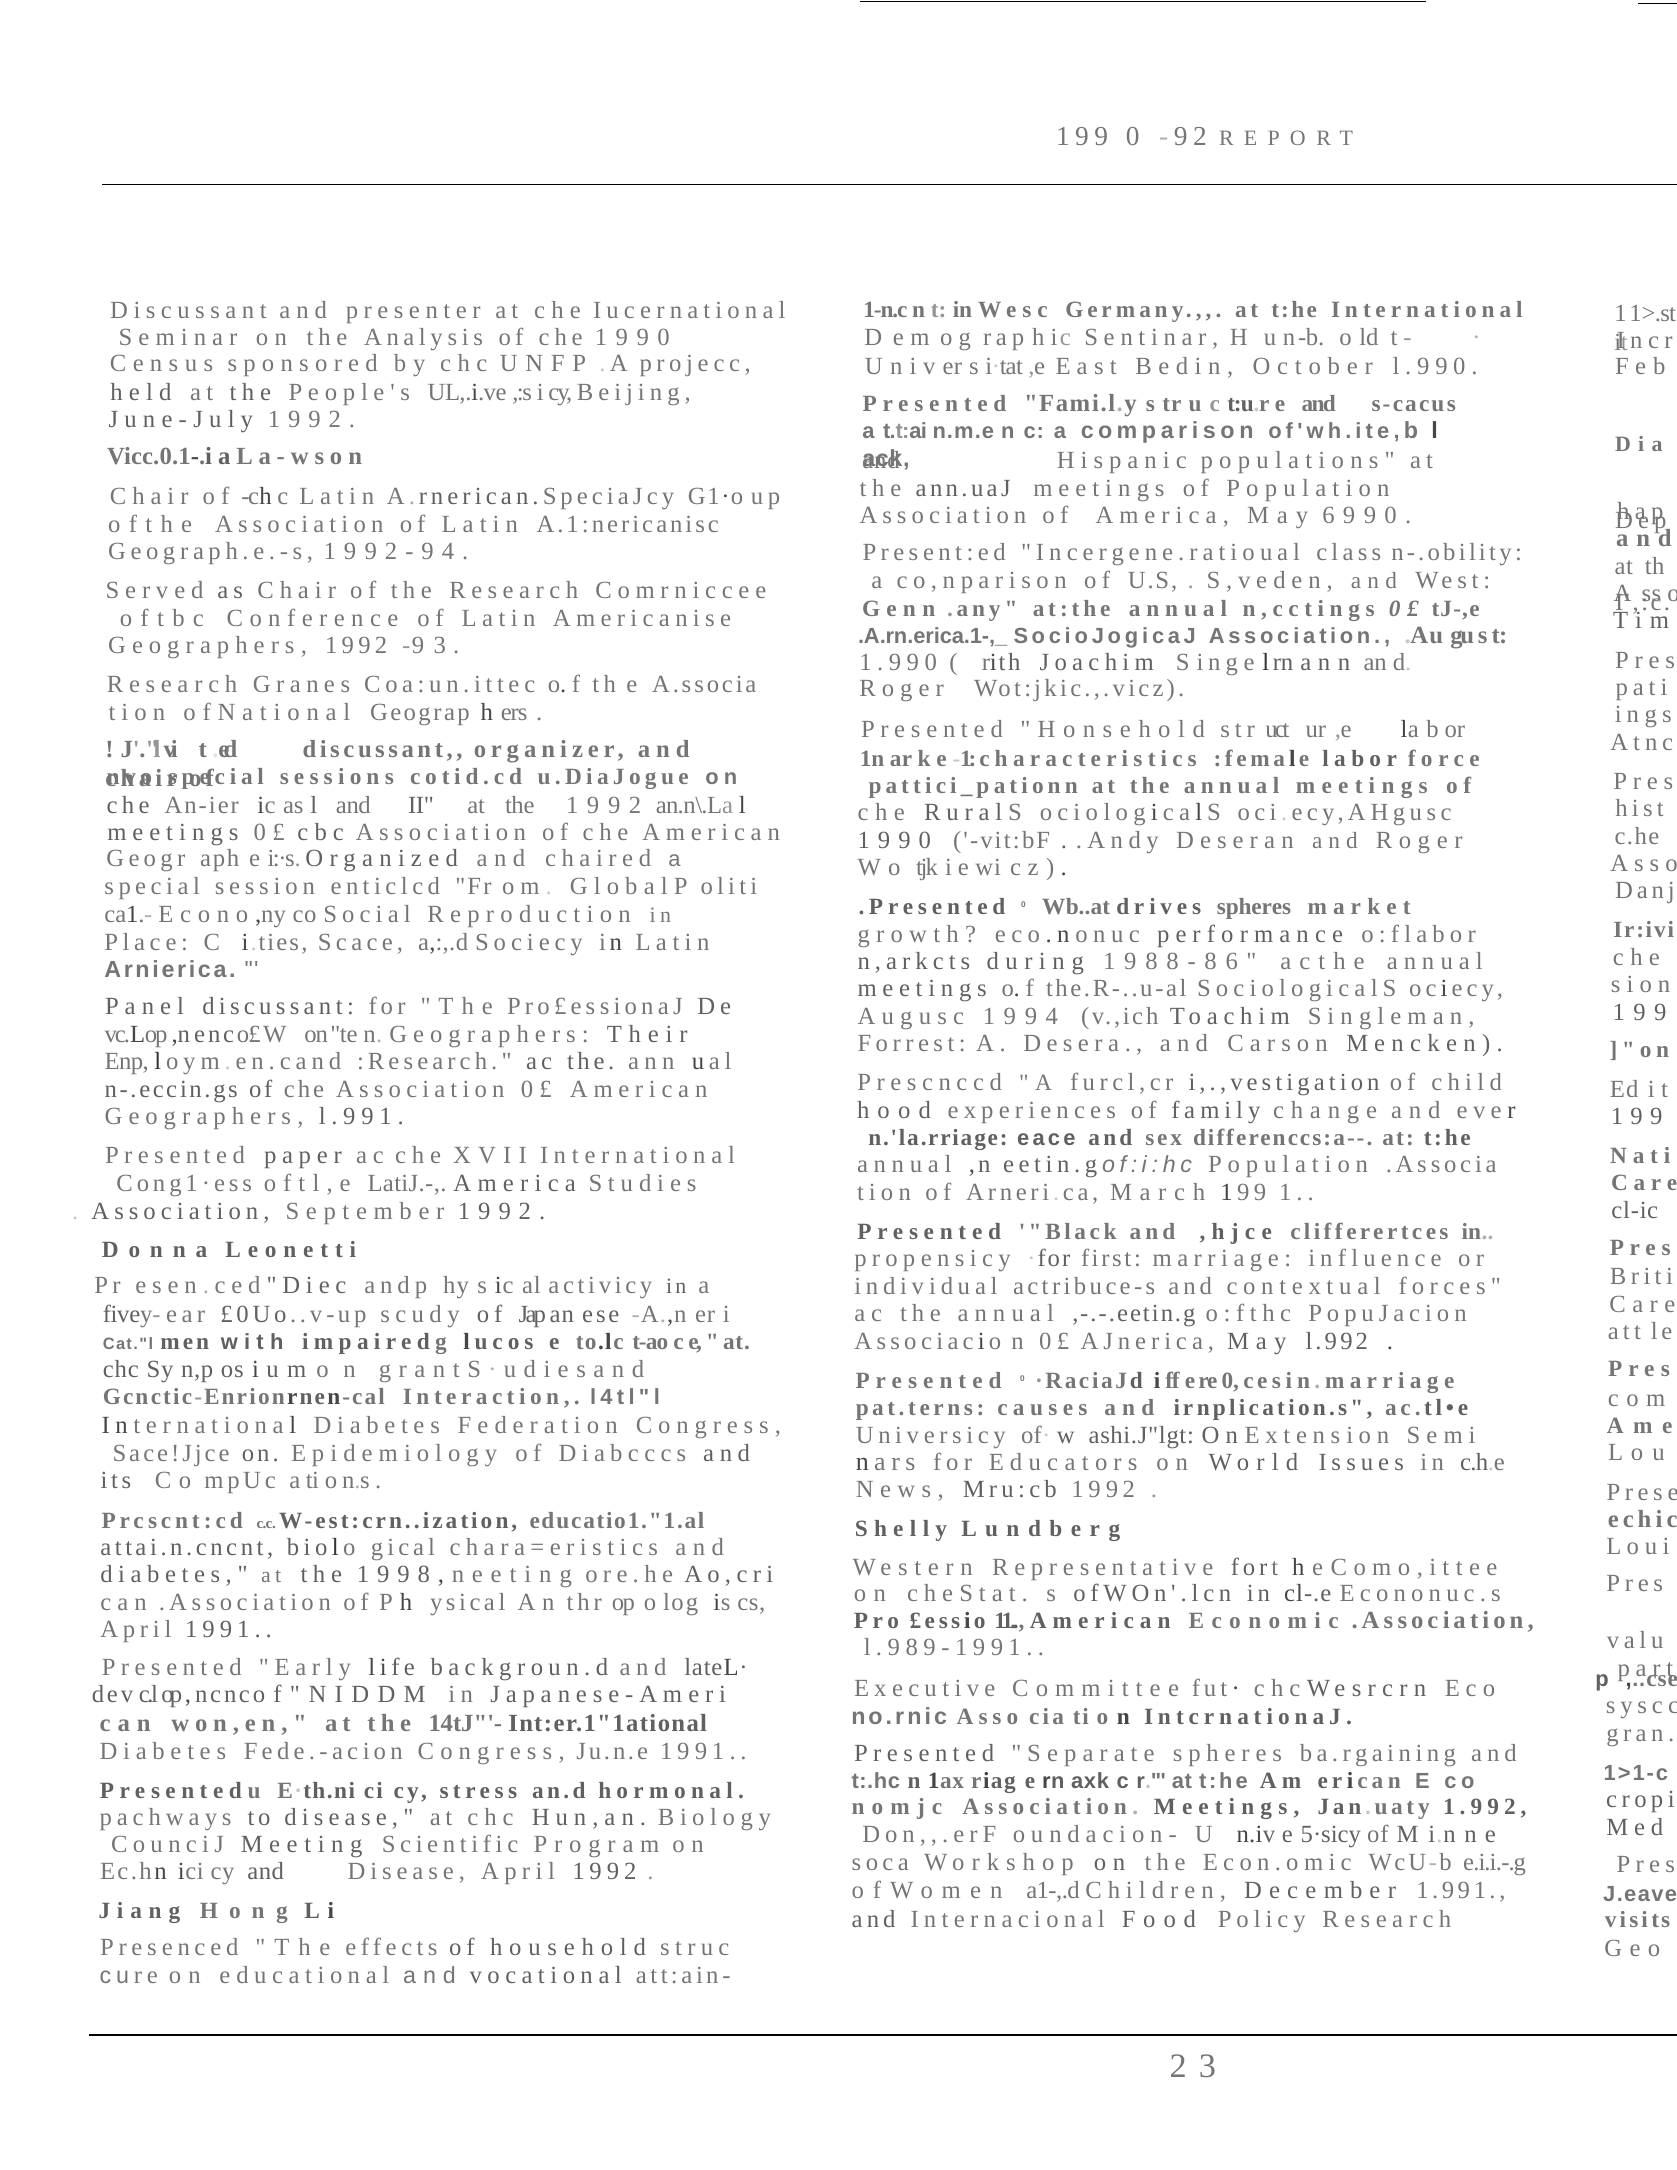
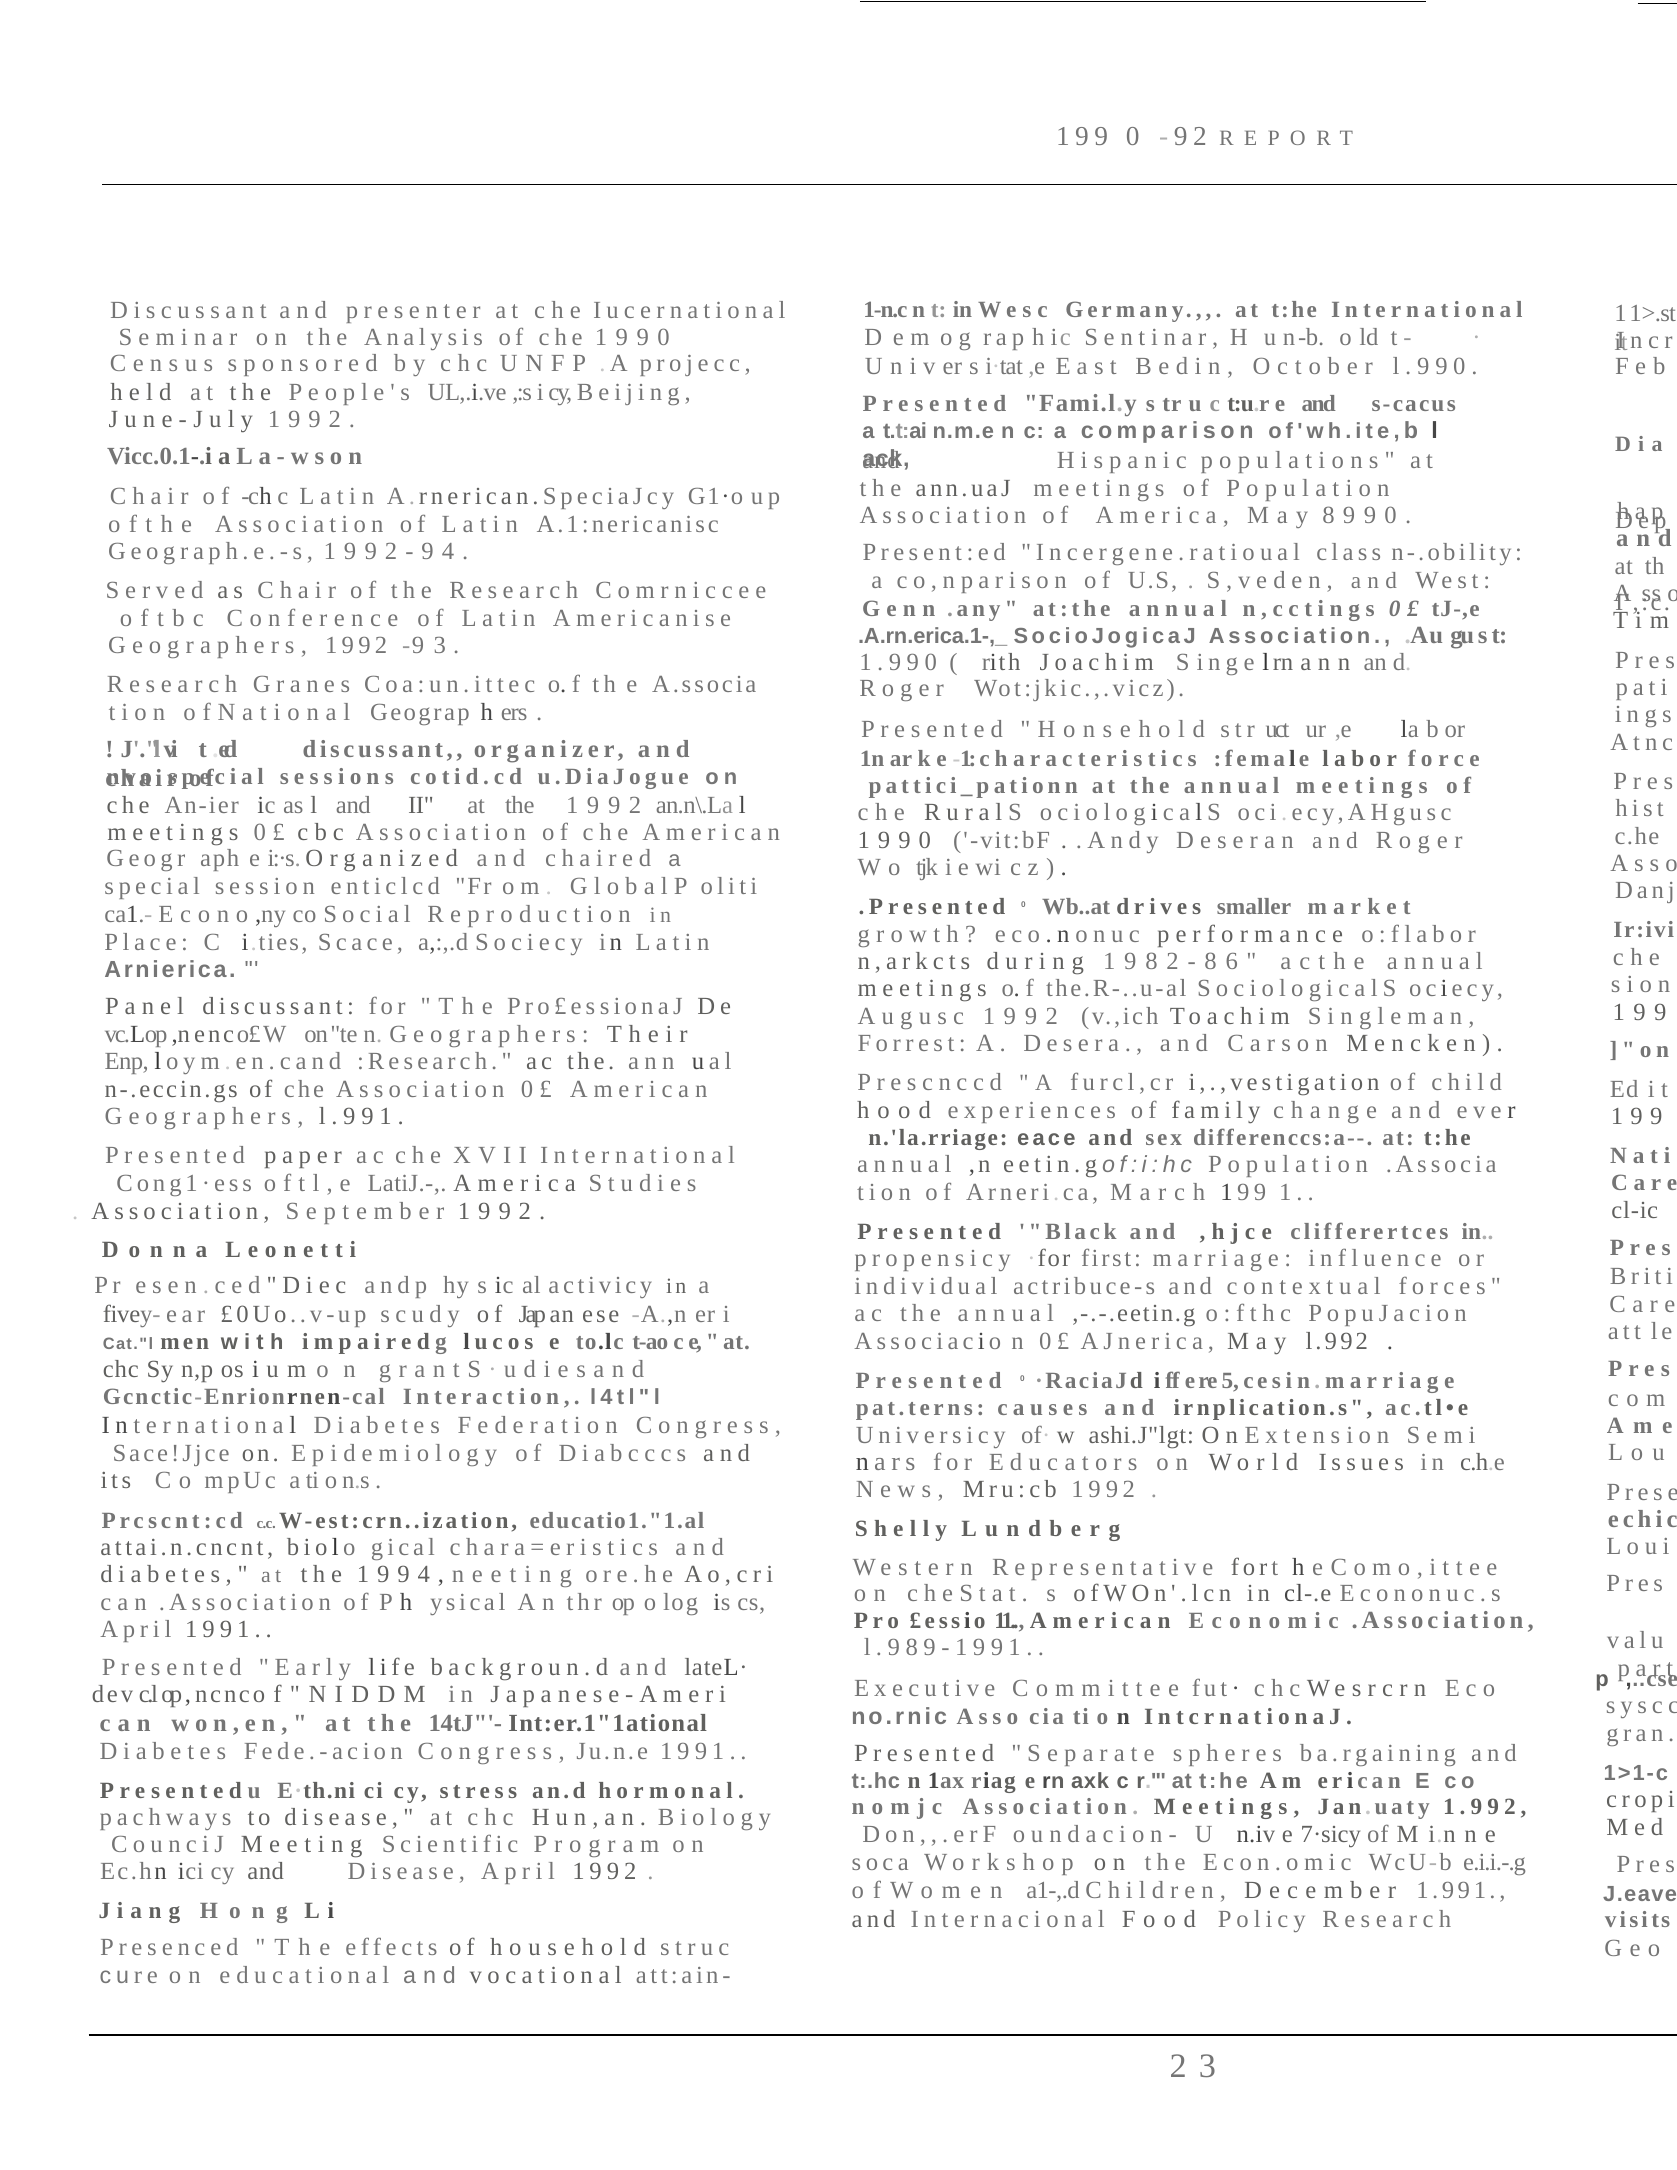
6: 6 -> 8 (1328, 515)
drives spheres: spheres -> smaller (1254, 907)
8: 8 -> 2 (1172, 961)
4: 4 -> 2 (1052, 1016)
re 0: 0 -> 5 (1230, 1381)
8: 8 -> 4 (424, 1575)
5·sicy: 5·sicy -> 7·sicy (1331, 1835)
